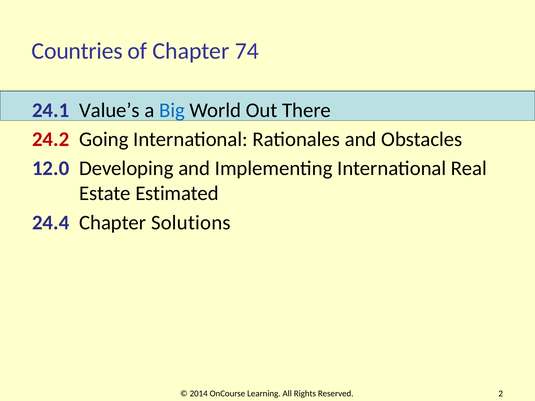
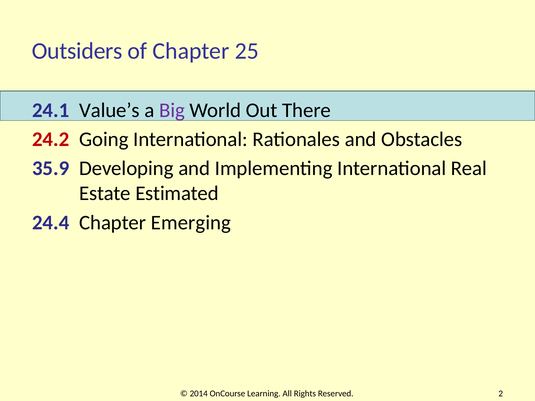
Countries: Countries -> Outsiders (77, 51)
74: 74 -> 25 (247, 51)
Big colour: blue -> purple (172, 110)
12.0: 12.0 -> 35.9 (51, 169)
Solutions: Solutions -> Emerging (191, 223)
